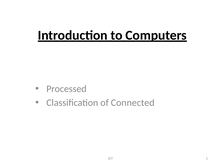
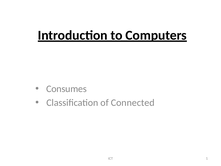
Processed: Processed -> Consumes (66, 89)
